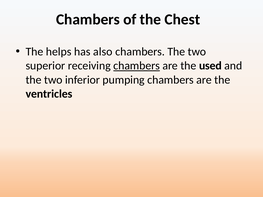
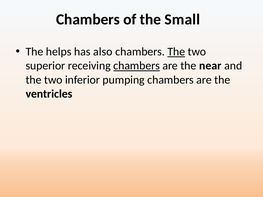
Chest: Chest -> Small (182, 19)
The underline: none -> present (176, 52)
used: used -> near (210, 66)
